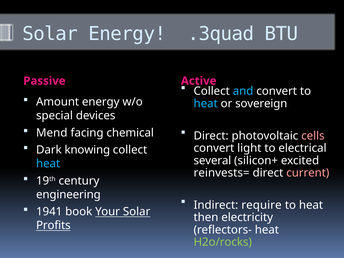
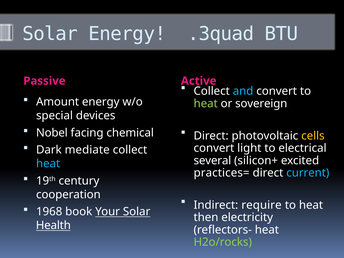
heat colour: light blue -> light green (206, 104)
Mend: Mend -> Nobel (52, 133)
cells colour: pink -> yellow (313, 136)
knowing: knowing -> mediate (87, 150)
reinvests=: reinvests= -> practices= (222, 173)
current colour: pink -> light blue (308, 173)
engineering: engineering -> cooperation (68, 194)
1941: 1941 -> 1968 (49, 212)
Profits: Profits -> Health (53, 225)
